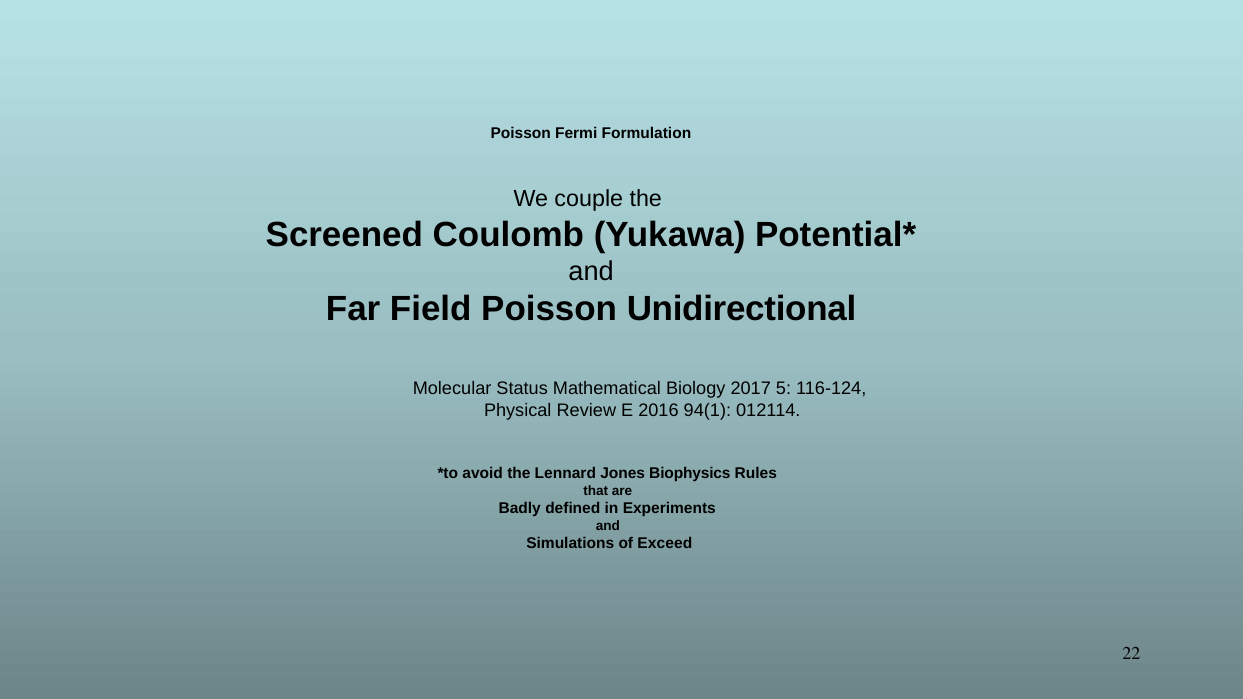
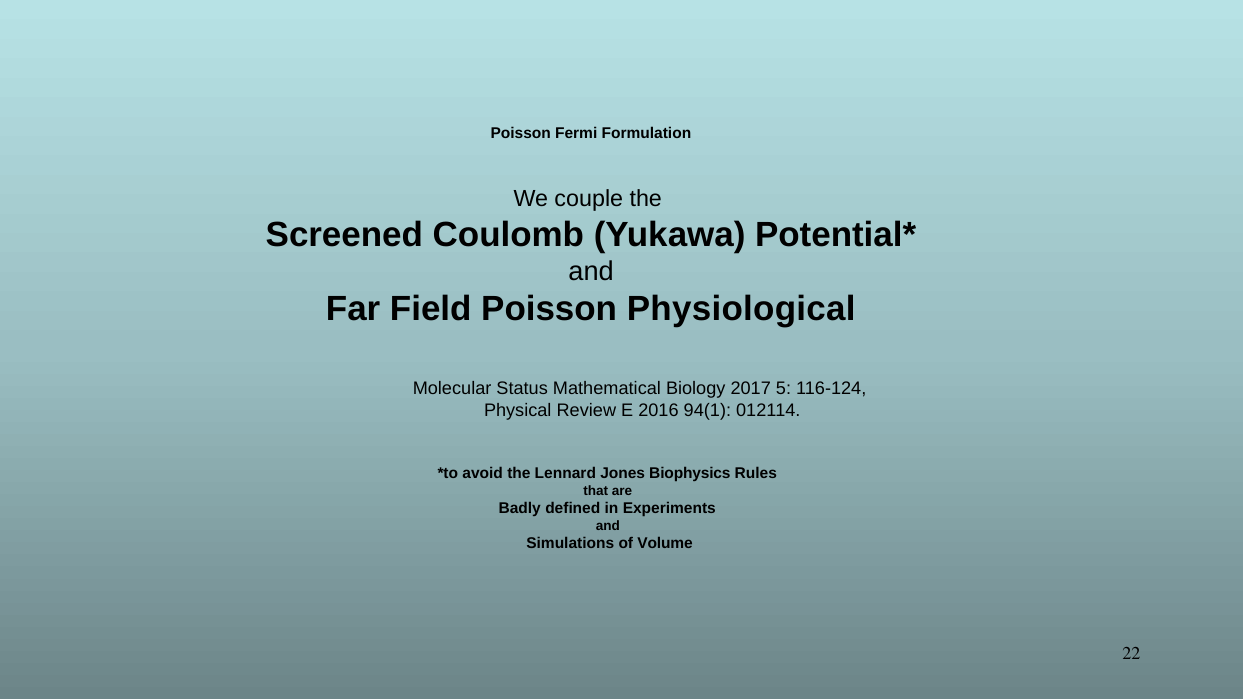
Unidirectional: Unidirectional -> Physiological (741, 309)
Exceed: Exceed -> Volume (665, 543)
